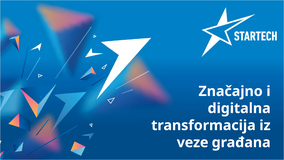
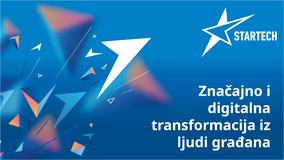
veze: veze -> ljudi (193, 142)
